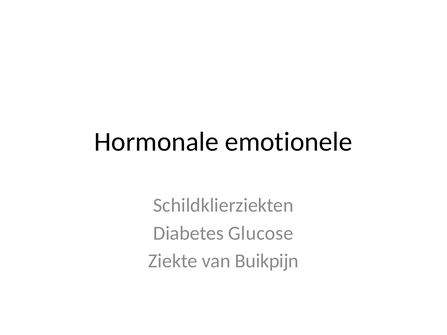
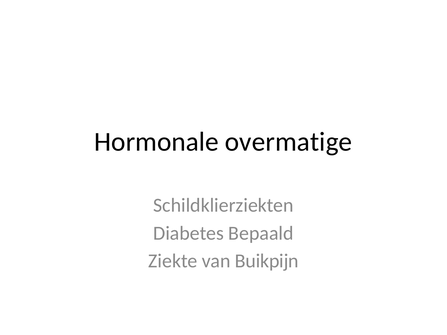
emotionele: emotionele -> overmatige (289, 142)
Glucose: Glucose -> Bepaald (261, 233)
